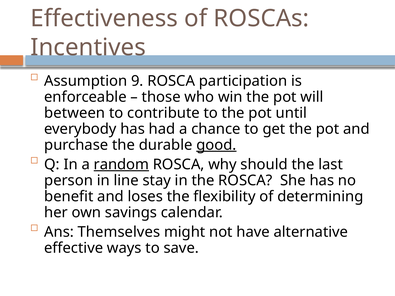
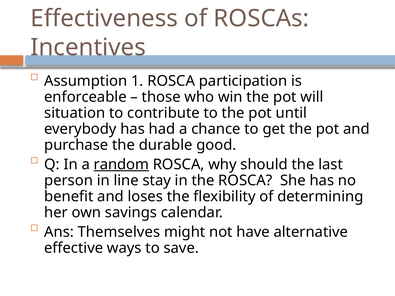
9: 9 -> 1 (137, 81)
between: between -> situation (75, 113)
good underline: present -> none (216, 145)
